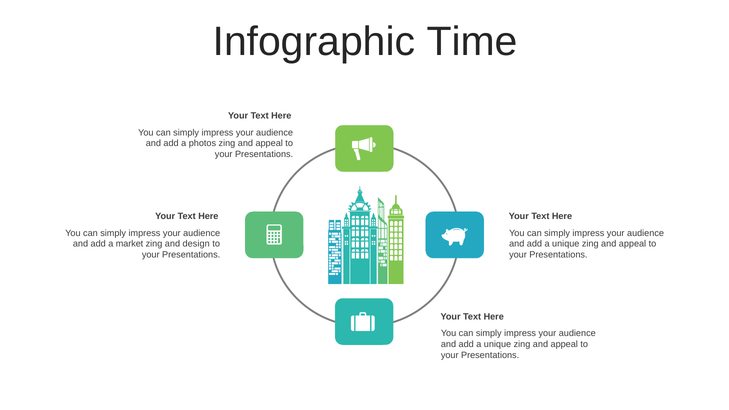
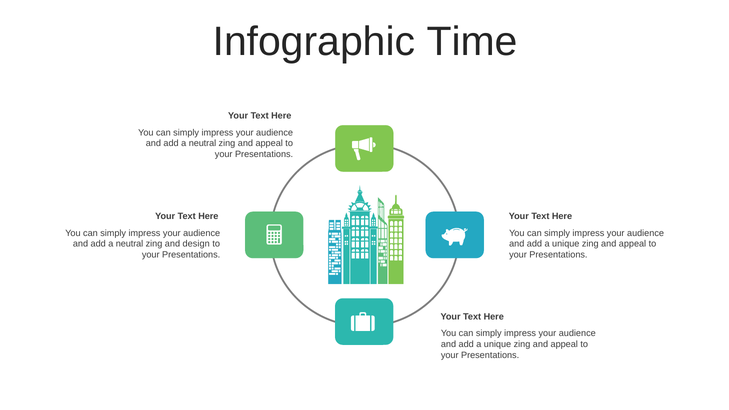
photos: photos -> neutral (202, 143)
market: market -> neutral (130, 244)
